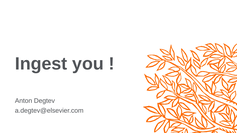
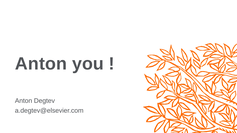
Ingest: Ingest -> Anton (41, 64)
